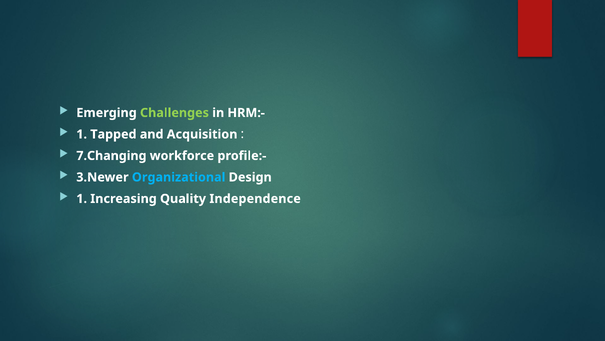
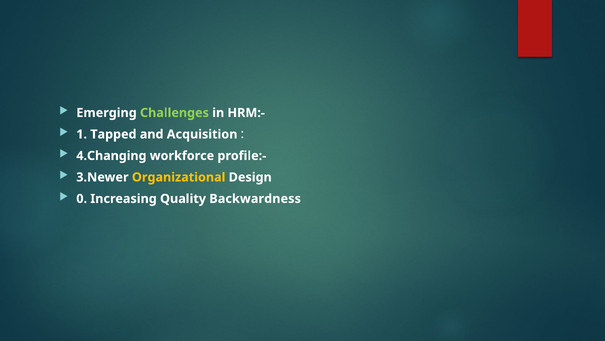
7.Changing: 7.Changing -> 4.Changing (111, 155)
Organizational colour: light blue -> yellow (179, 177)
1: 1 -> 0 (82, 198)
Independence: Independence -> Backwardness (255, 198)
